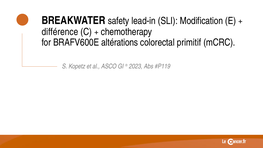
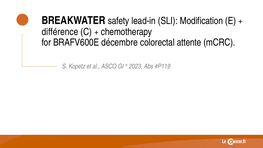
altérations: altérations -> décembre (120, 42)
primitif: primitif -> attente (189, 42)
